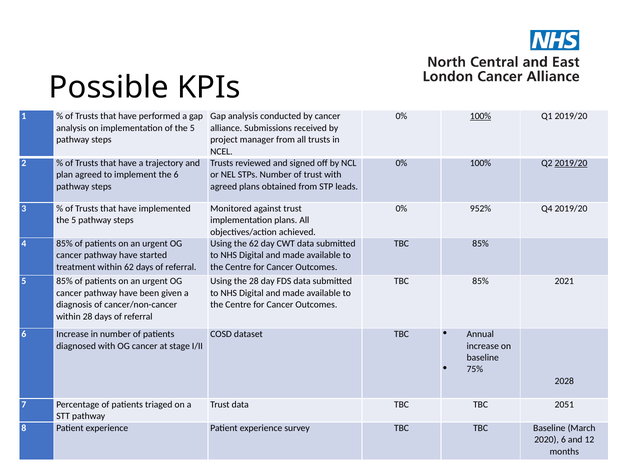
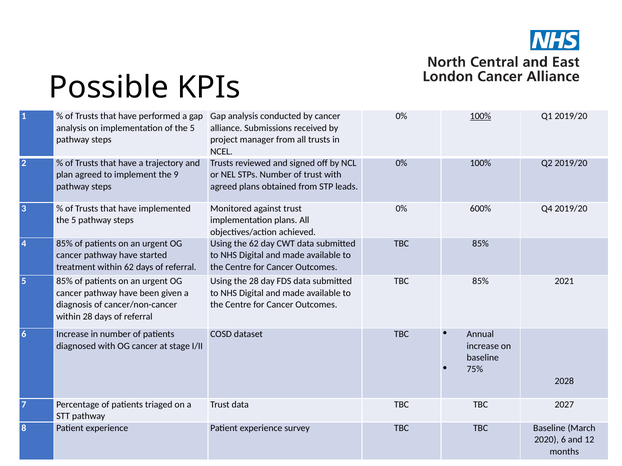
2019/20 underline: present -> none (571, 163)
the 6: 6 -> 9 (176, 175)
952%: 952% -> 600% (481, 209)
2051: 2051 -> 2027 (564, 405)
